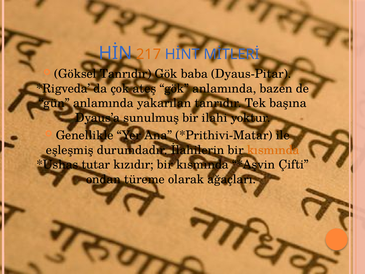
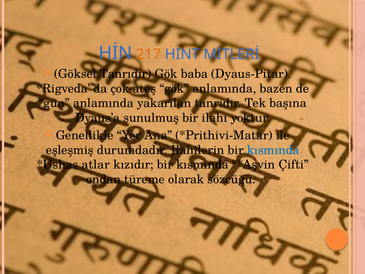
kısmında colour: orange -> blue (273, 150)
tutar: tutar -> atlar (96, 164)
ağaçları: ağaçları -> sözcüğü (232, 179)
